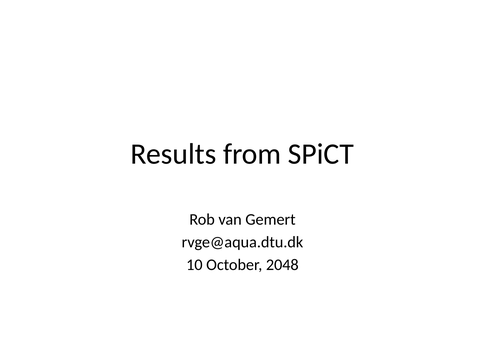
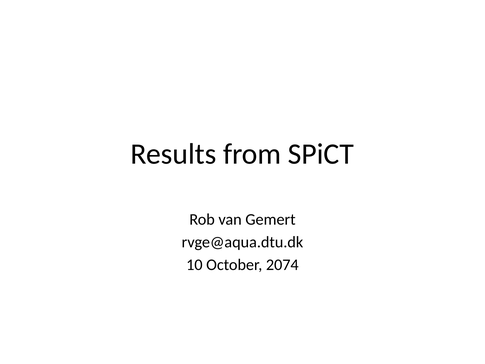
2048: 2048 -> 2074 (282, 265)
